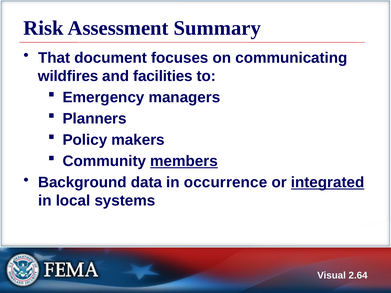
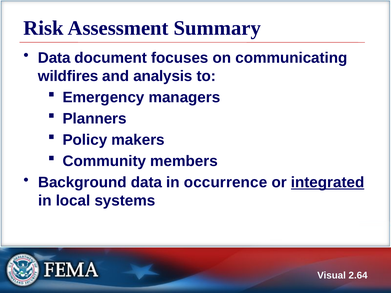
That: That -> Data (54, 58)
facilities: facilities -> analysis (163, 76)
members underline: present -> none (184, 161)
